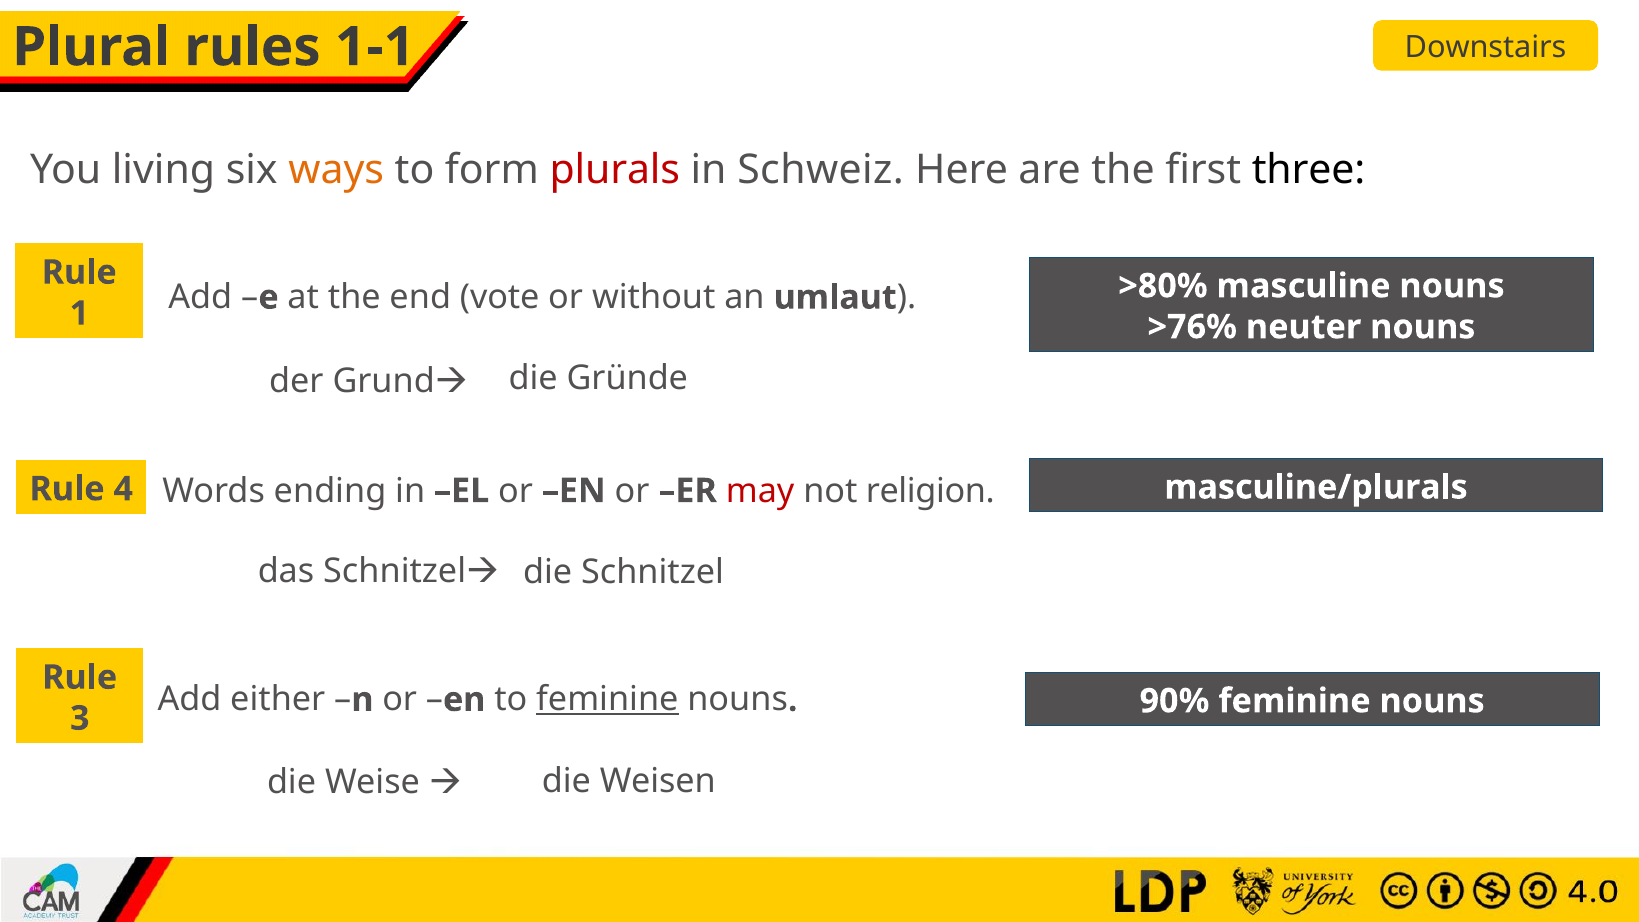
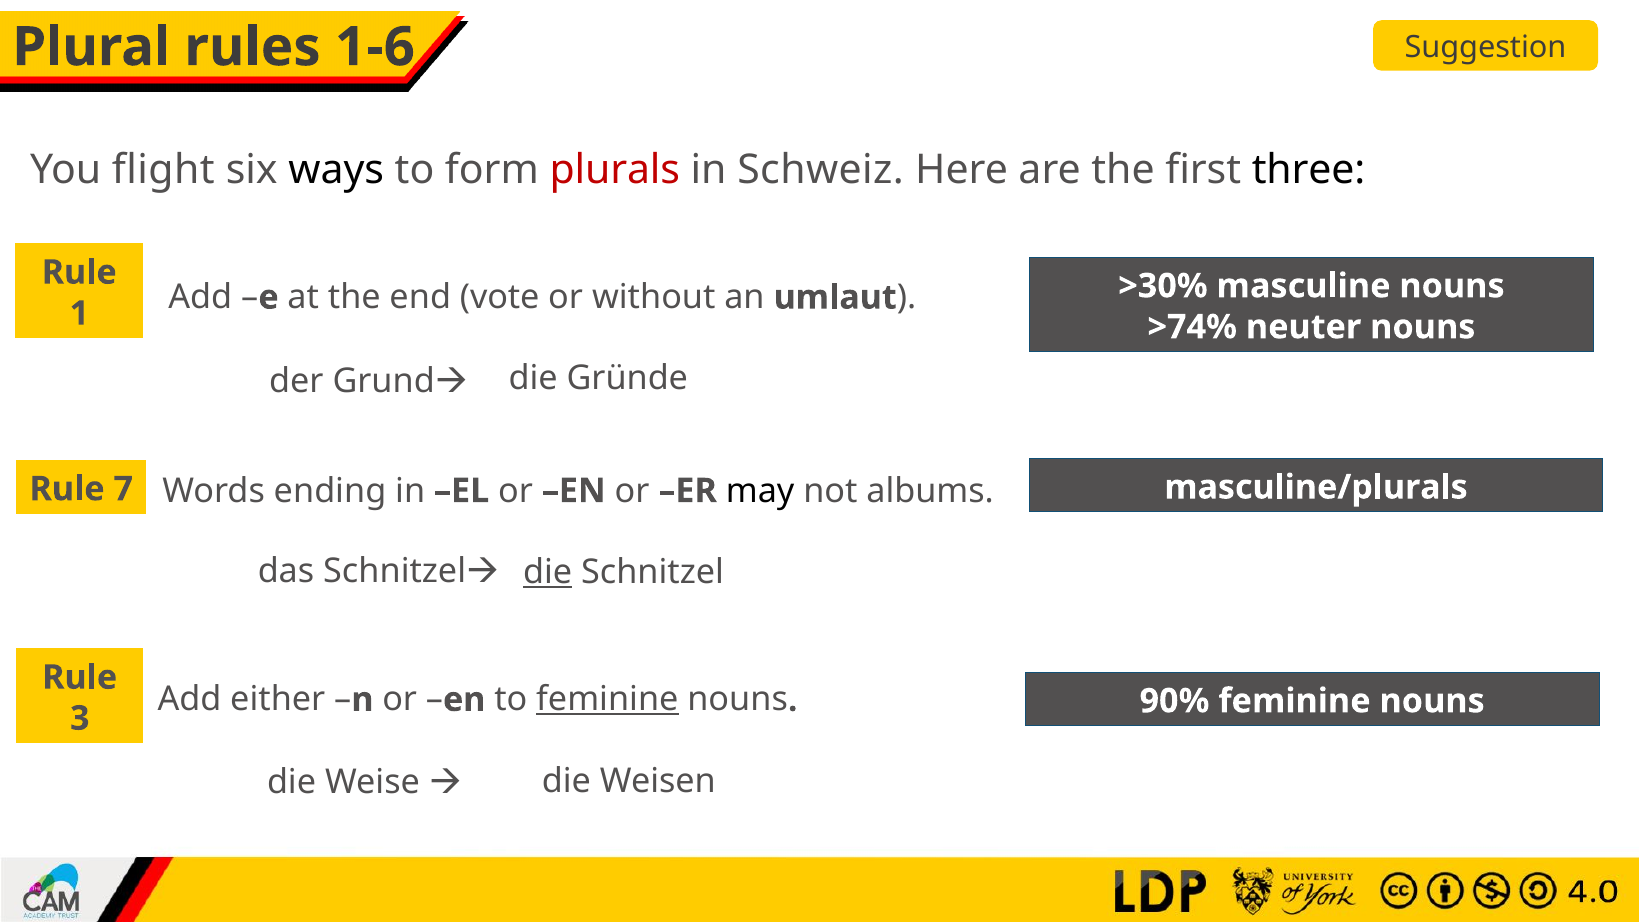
1-1: 1-1 -> 1-6 (375, 47)
Downstairs: Downstairs -> Suggestion (1486, 48)
living: living -> flight (163, 170)
ways colour: orange -> black (336, 170)
>80%: >80% -> >30% (1163, 286)
>76%: >76% -> >74% (1192, 327)
may colour: red -> black (760, 491)
religion: religion -> albums (930, 491)
4: 4 -> 7 (123, 489)
die underline: none -> present (548, 573)
